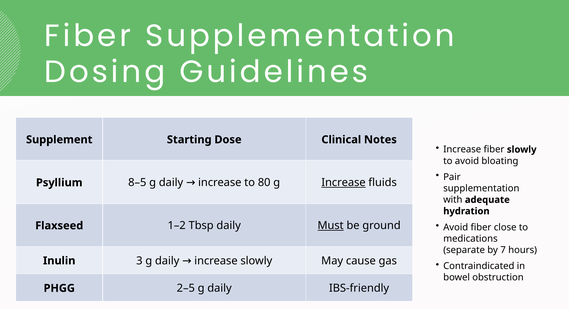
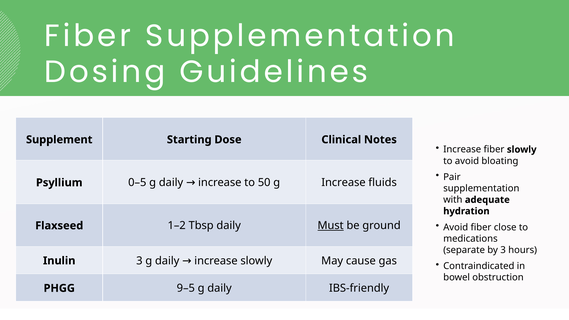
Increase underline: present -> none (344, 183)
8–5: 8–5 -> 0–5 (137, 183)
80: 80 -> 50 (264, 183)
by 7: 7 -> 3 (503, 250)
2–5: 2–5 -> 9–5 (186, 288)
